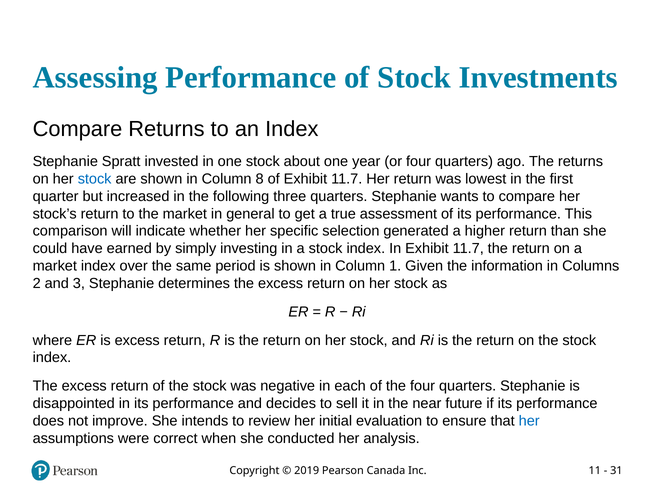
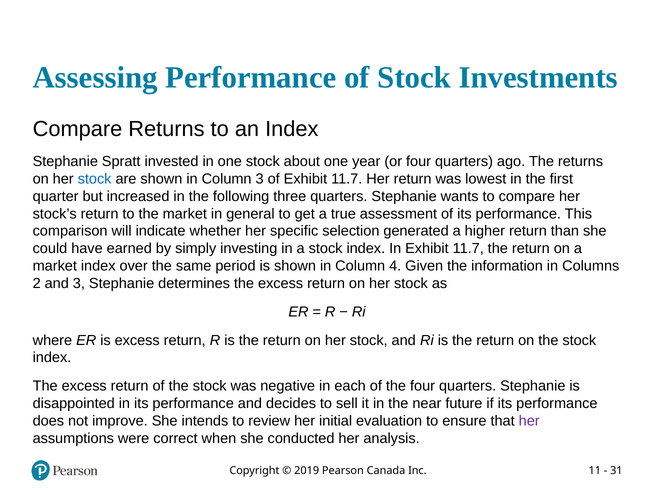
Column 8: 8 -> 3 (260, 179)
1: 1 -> 4 (395, 266)
her colour: blue -> purple (529, 421)
